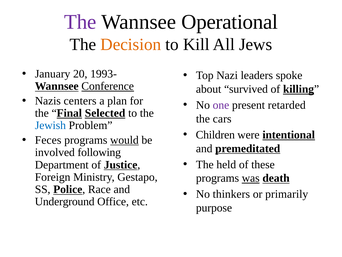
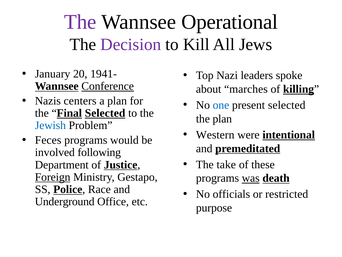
Decision colour: orange -> purple (131, 44)
1993-: 1993- -> 1941- (104, 74)
survived: survived -> marches (246, 89)
one colour: purple -> blue (221, 105)
present retarded: retarded -> selected (287, 105)
the cars: cars -> plan (222, 119)
Children: Children -> Western (215, 135)
would underline: present -> none (124, 140)
held: held -> take (226, 164)
Foreign underline: none -> present (53, 177)
thinkers: thinkers -> officials (231, 194)
primarily: primarily -> restricted (287, 194)
